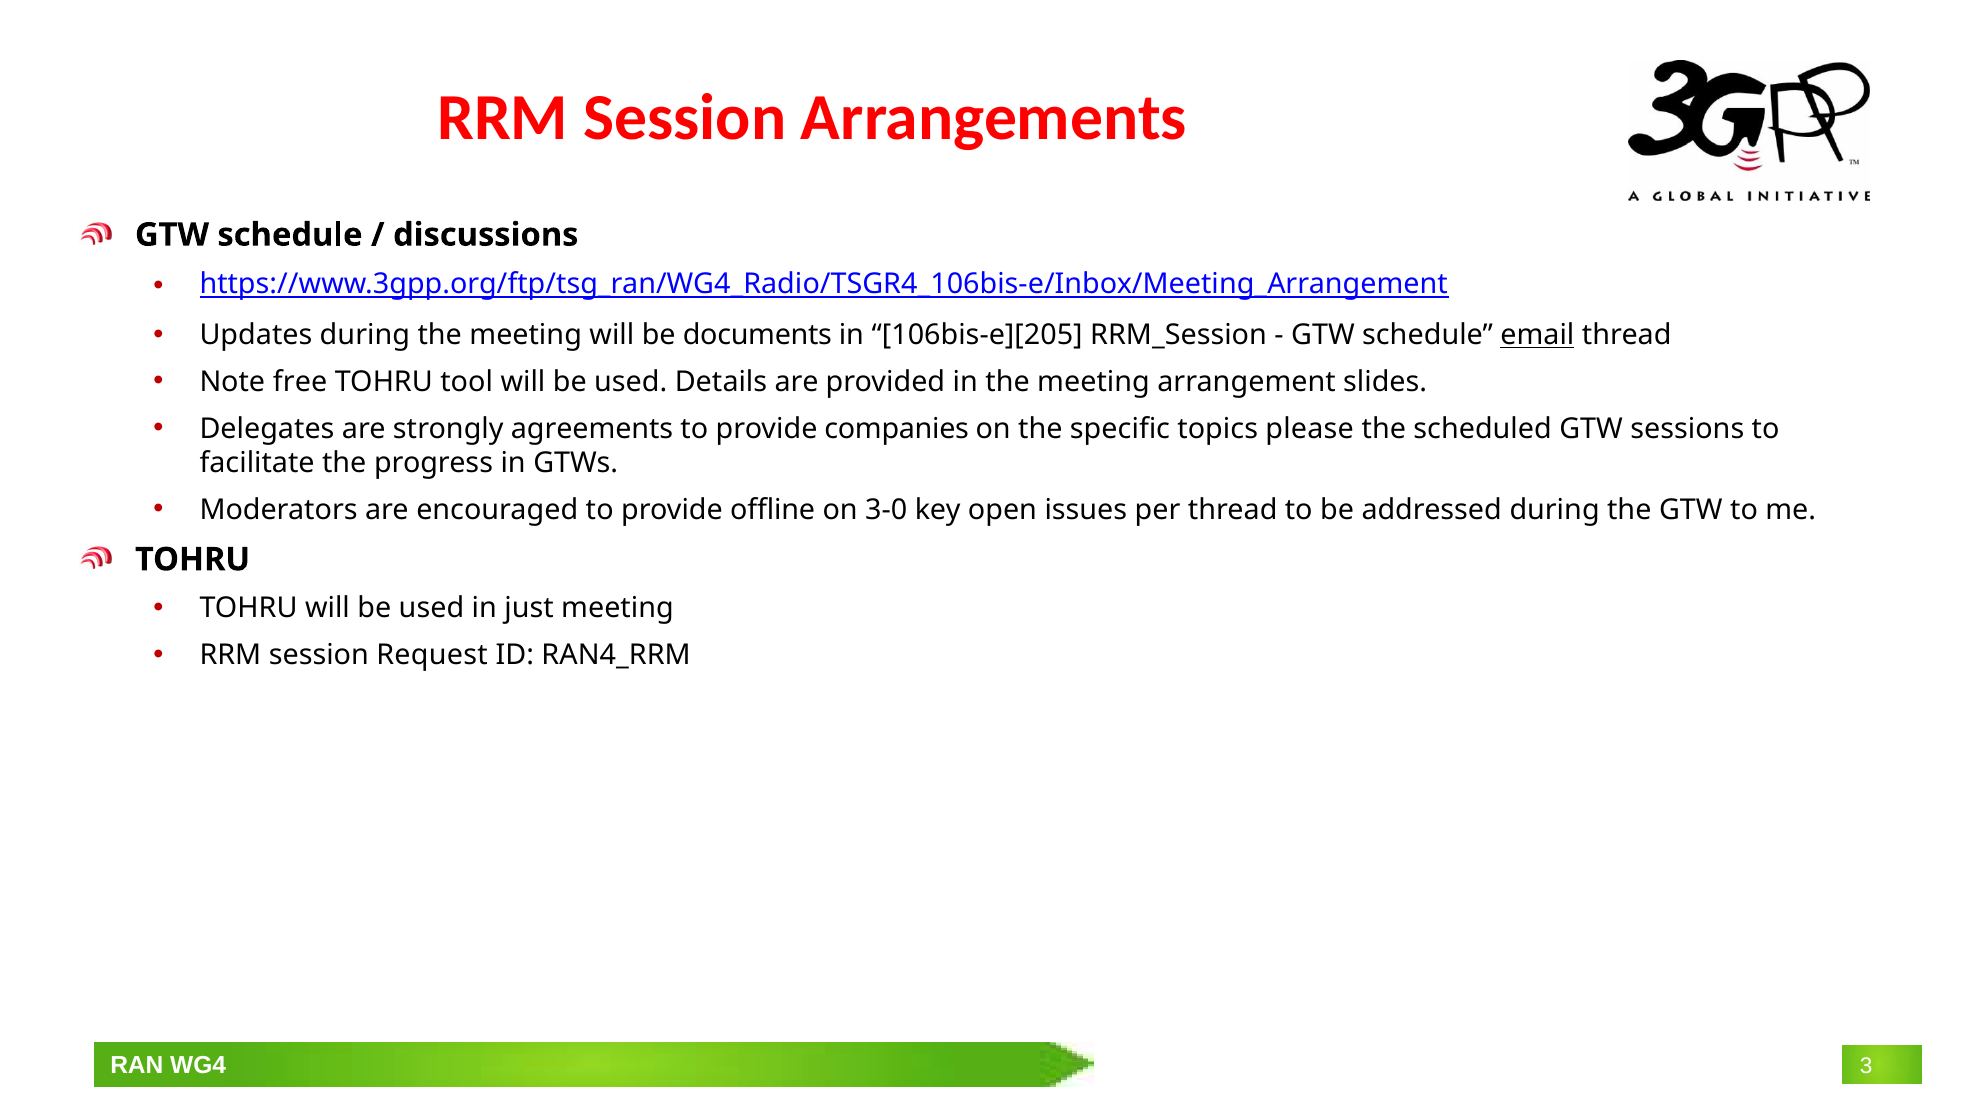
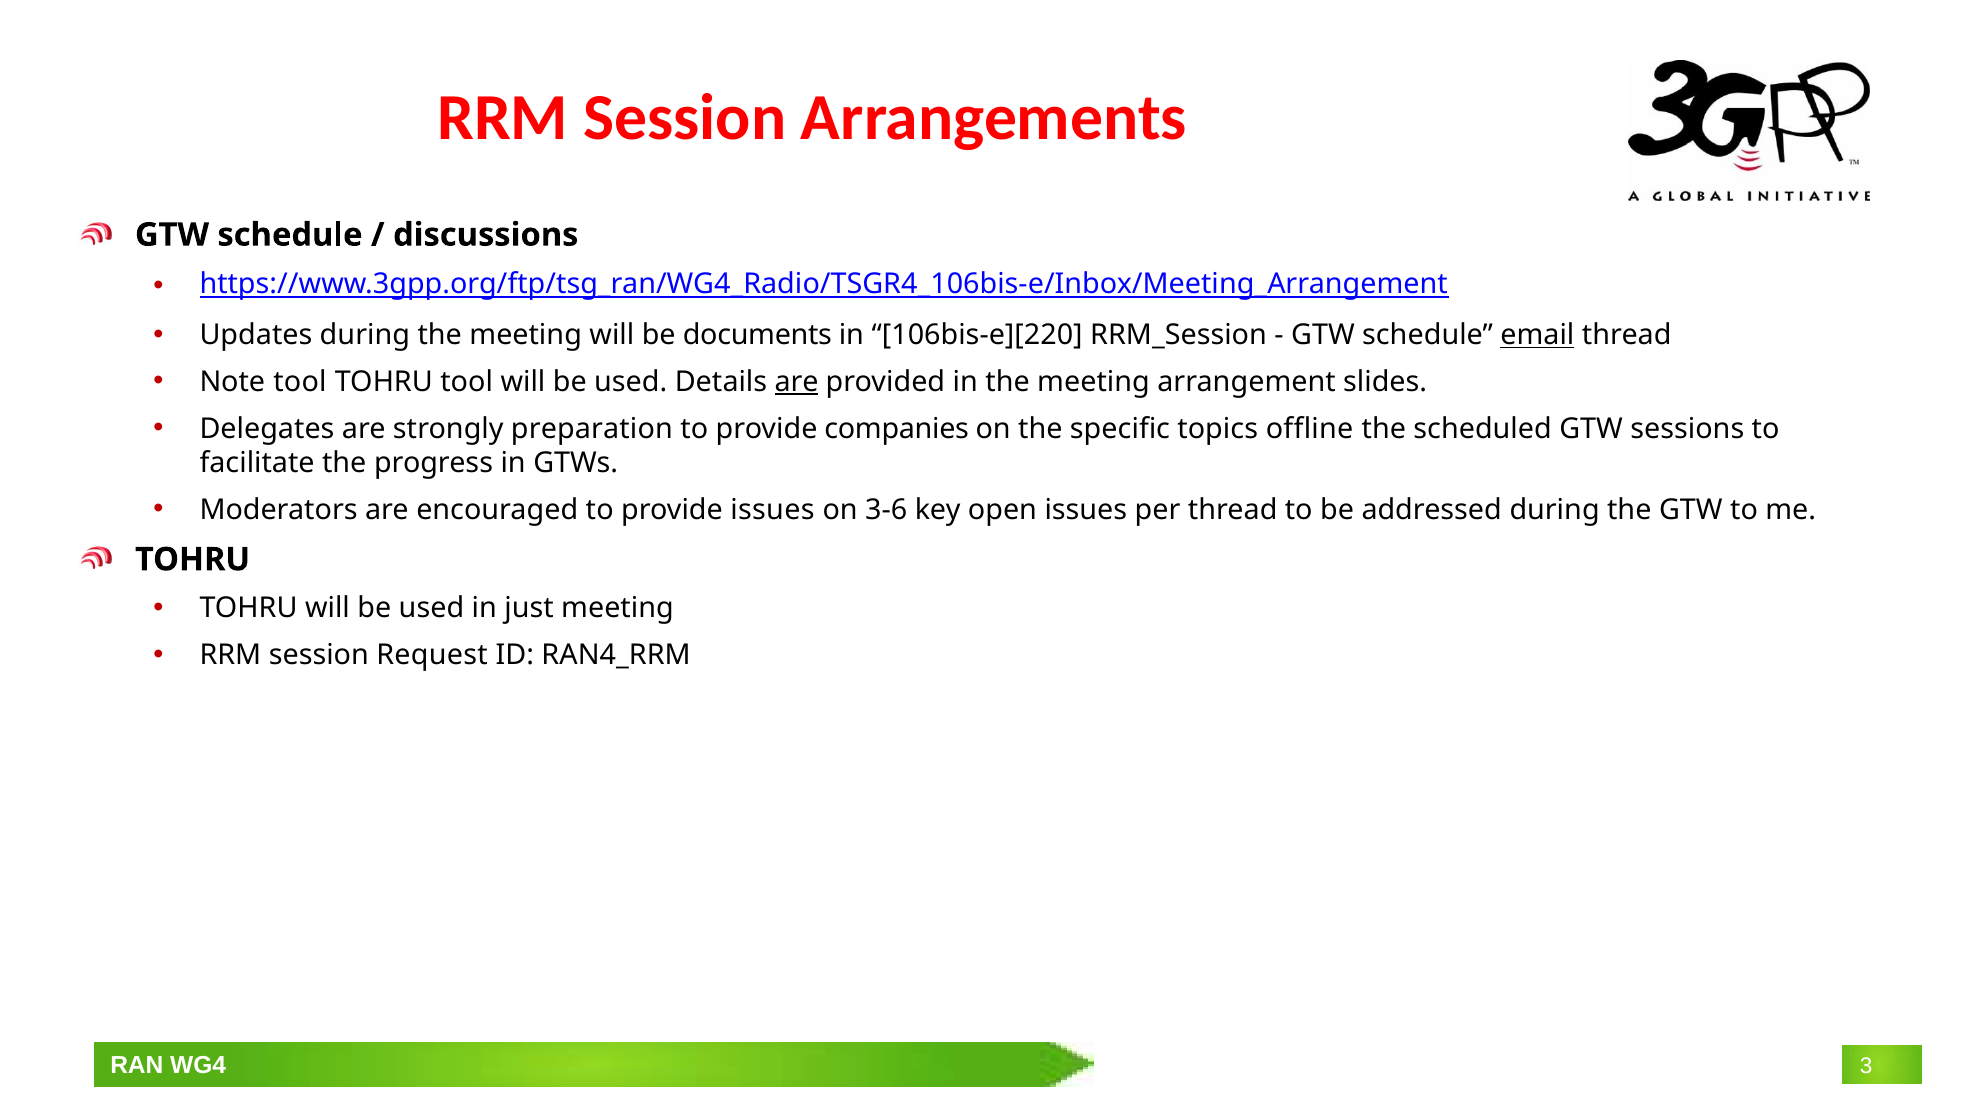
106bis-e][205: 106bis-e][205 -> 106bis-e][220 (977, 335)
Note free: free -> tool (300, 382)
are underline: none -> present (797, 382)
agreements: agreements -> preparation (592, 429)
please: please -> offline (1310, 429)
provide offline: offline -> issues (772, 510)
3-0: 3-0 -> 3-6 (886, 510)
